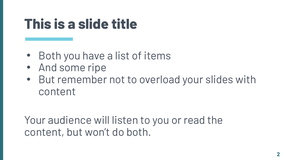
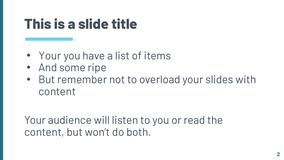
Both: Both -> Your (50, 56)
